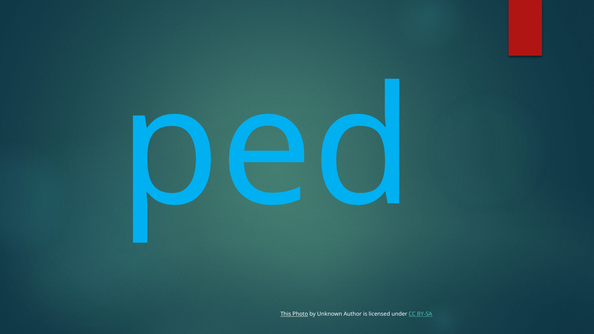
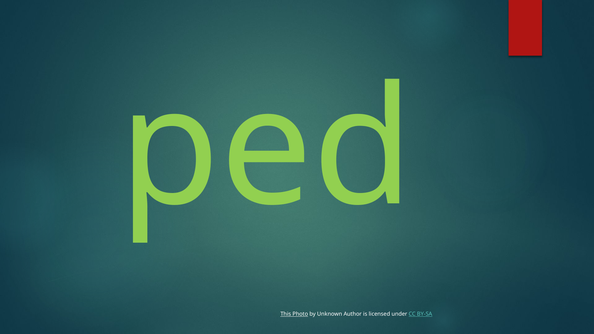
ped colour: light blue -> light green (266, 149)
